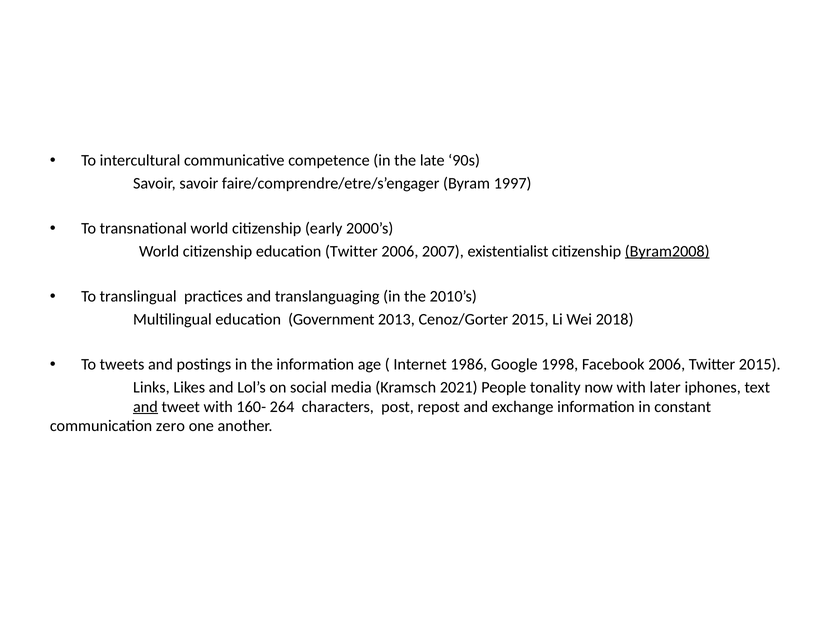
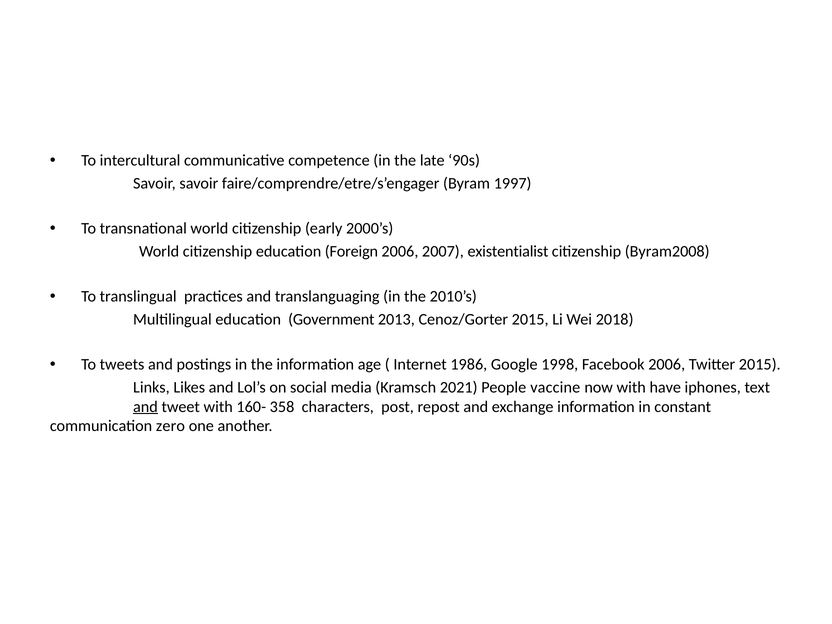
education Twitter: Twitter -> Foreign (351, 251)
Byram2008 underline: present -> none (667, 251)
tonality: tonality -> vaccine (555, 387)
later: later -> have (665, 387)
264: 264 -> 358 (282, 407)
